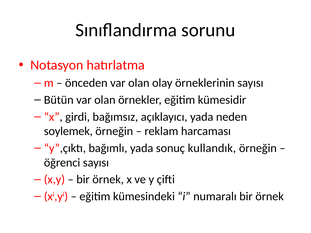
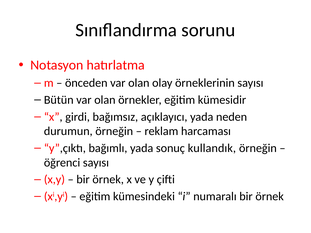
soylemek: soylemek -> durumun (68, 131)
